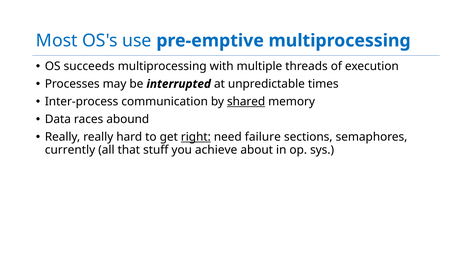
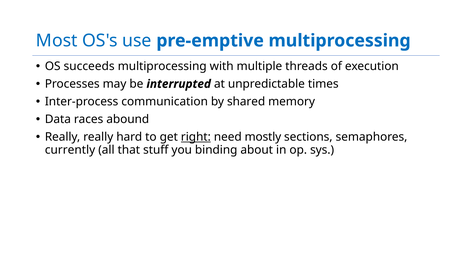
shared underline: present -> none (246, 101)
failure: failure -> mostly (263, 137)
achieve: achieve -> binding (216, 150)
